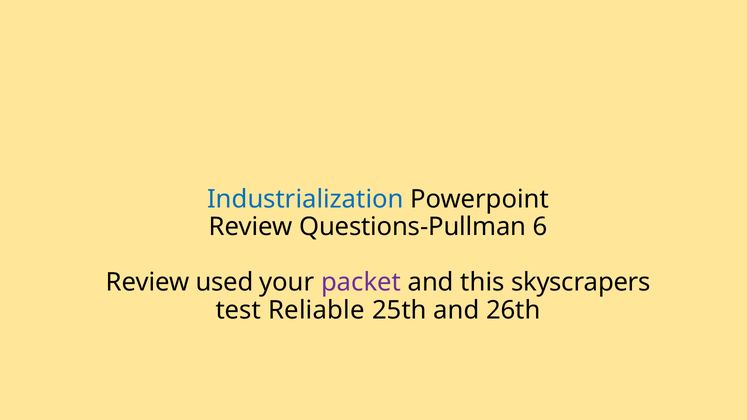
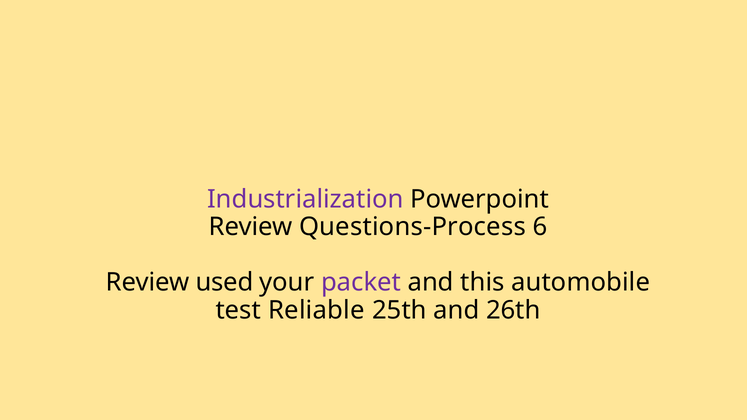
Industrialization colour: blue -> purple (305, 199)
Questions-Pullman: Questions-Pullman -> Questions-Process (413, 227)
skyscrapers: skyscrapers -> automobile (581, 283)
